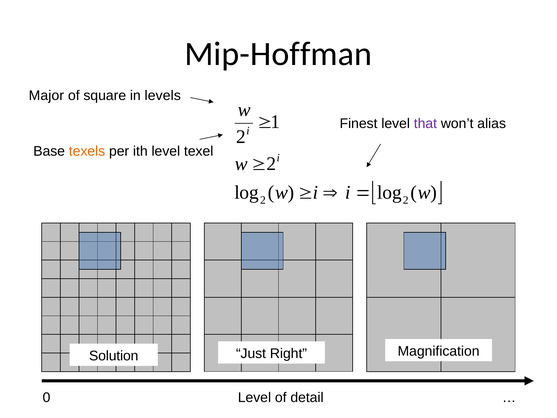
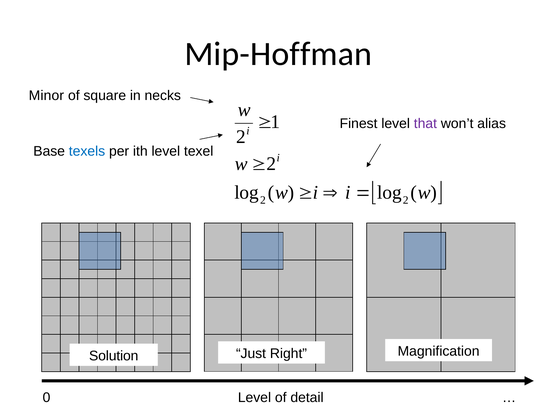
Major: Major -> Minor (46, 96)
levels: levels -> necks (163, 96)
texels colour: orange -> blue (87, 151)
